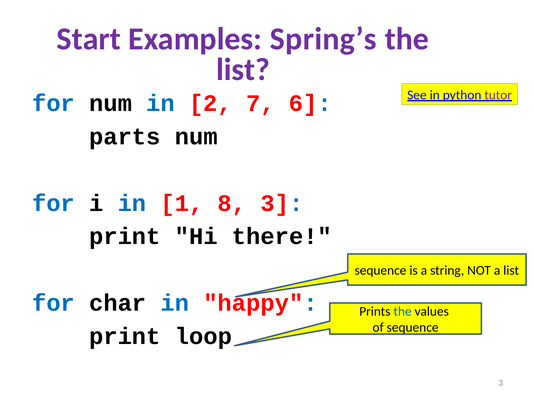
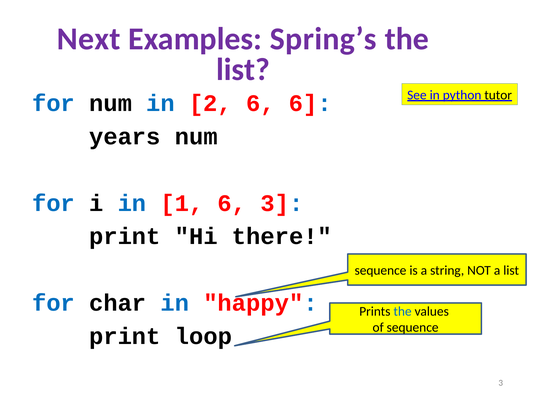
Start: Start -> Next (89, 39)
tutor colour: purple -> black (498, 95)
2 7: 7 -> 6 (260, 103)
parts: parts -> years (125, 137)
1 8: 8 -> 6 (232, 203)
